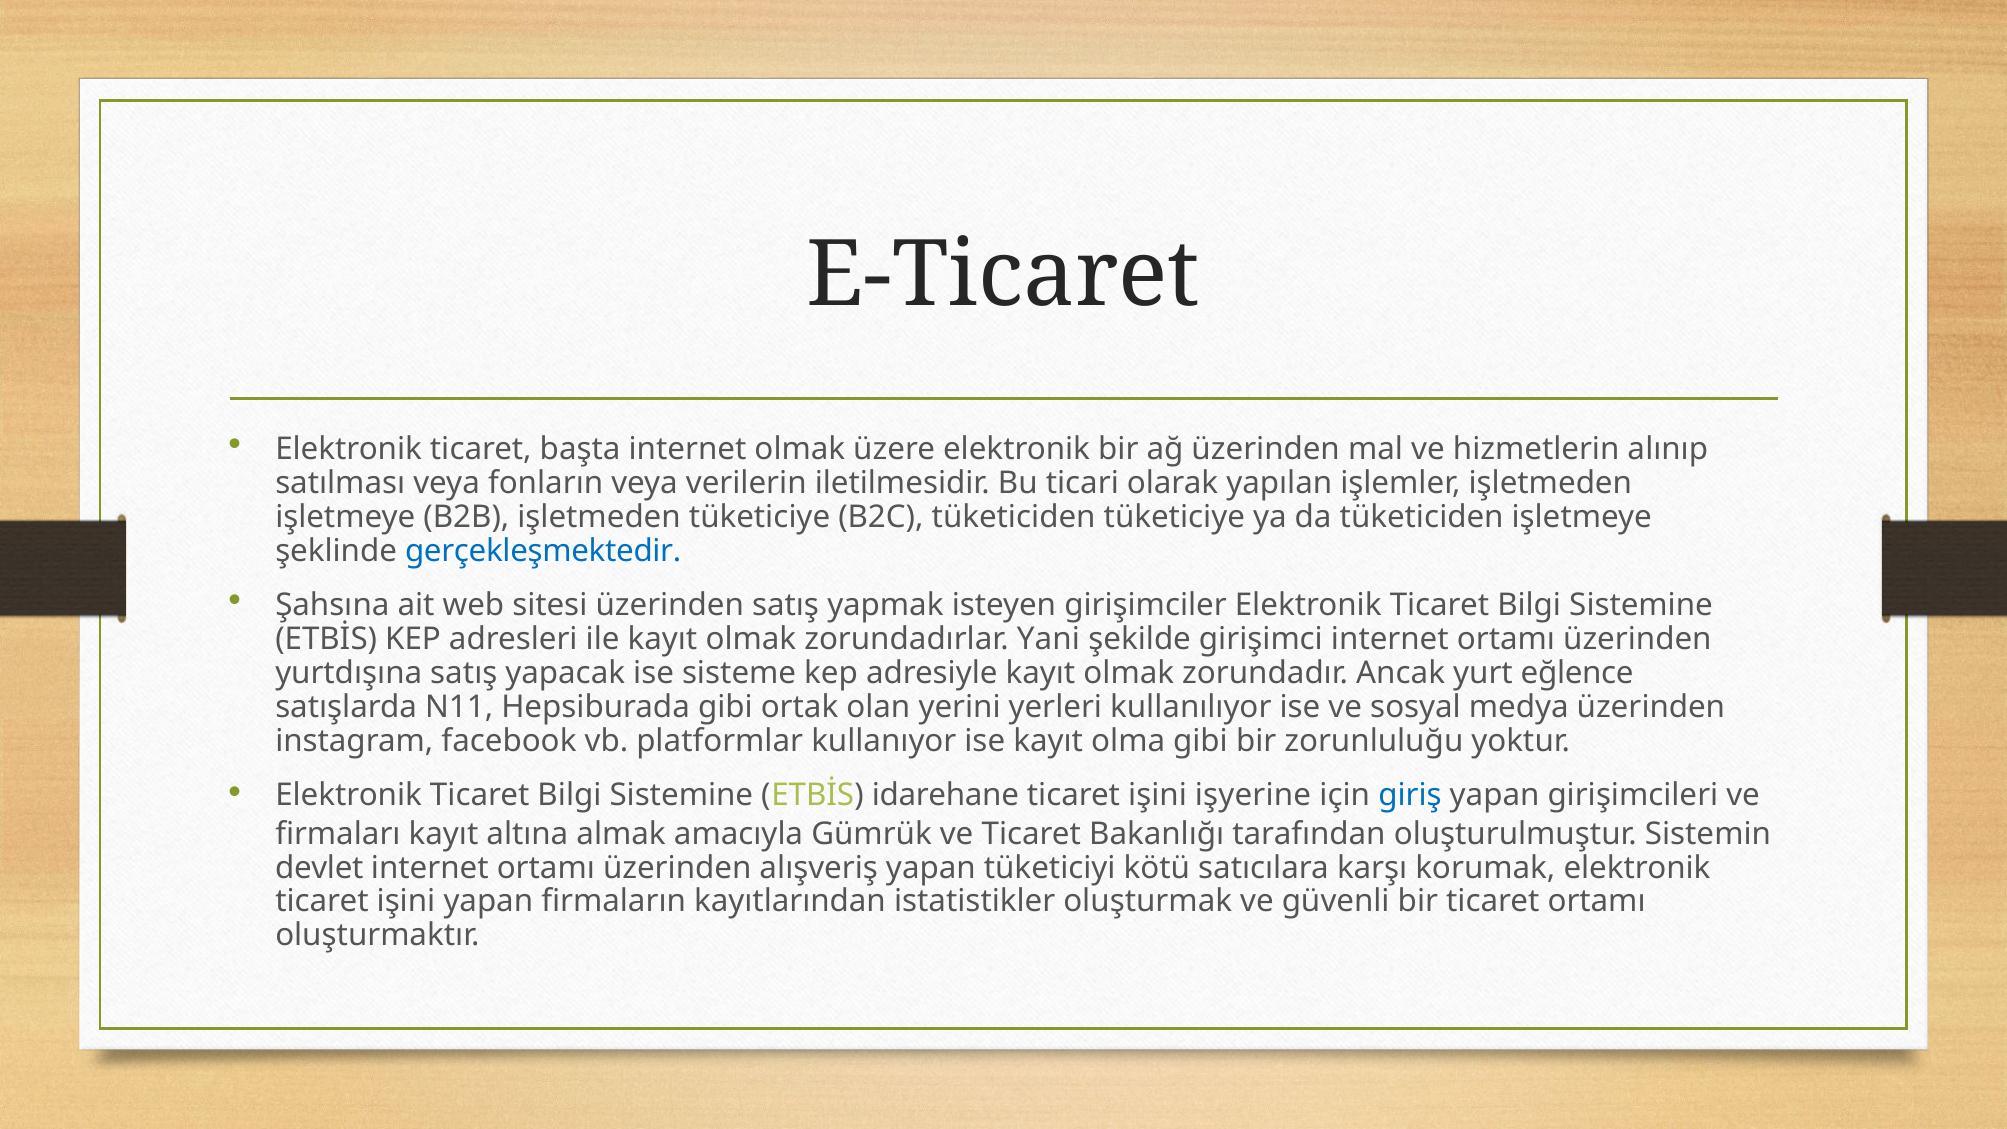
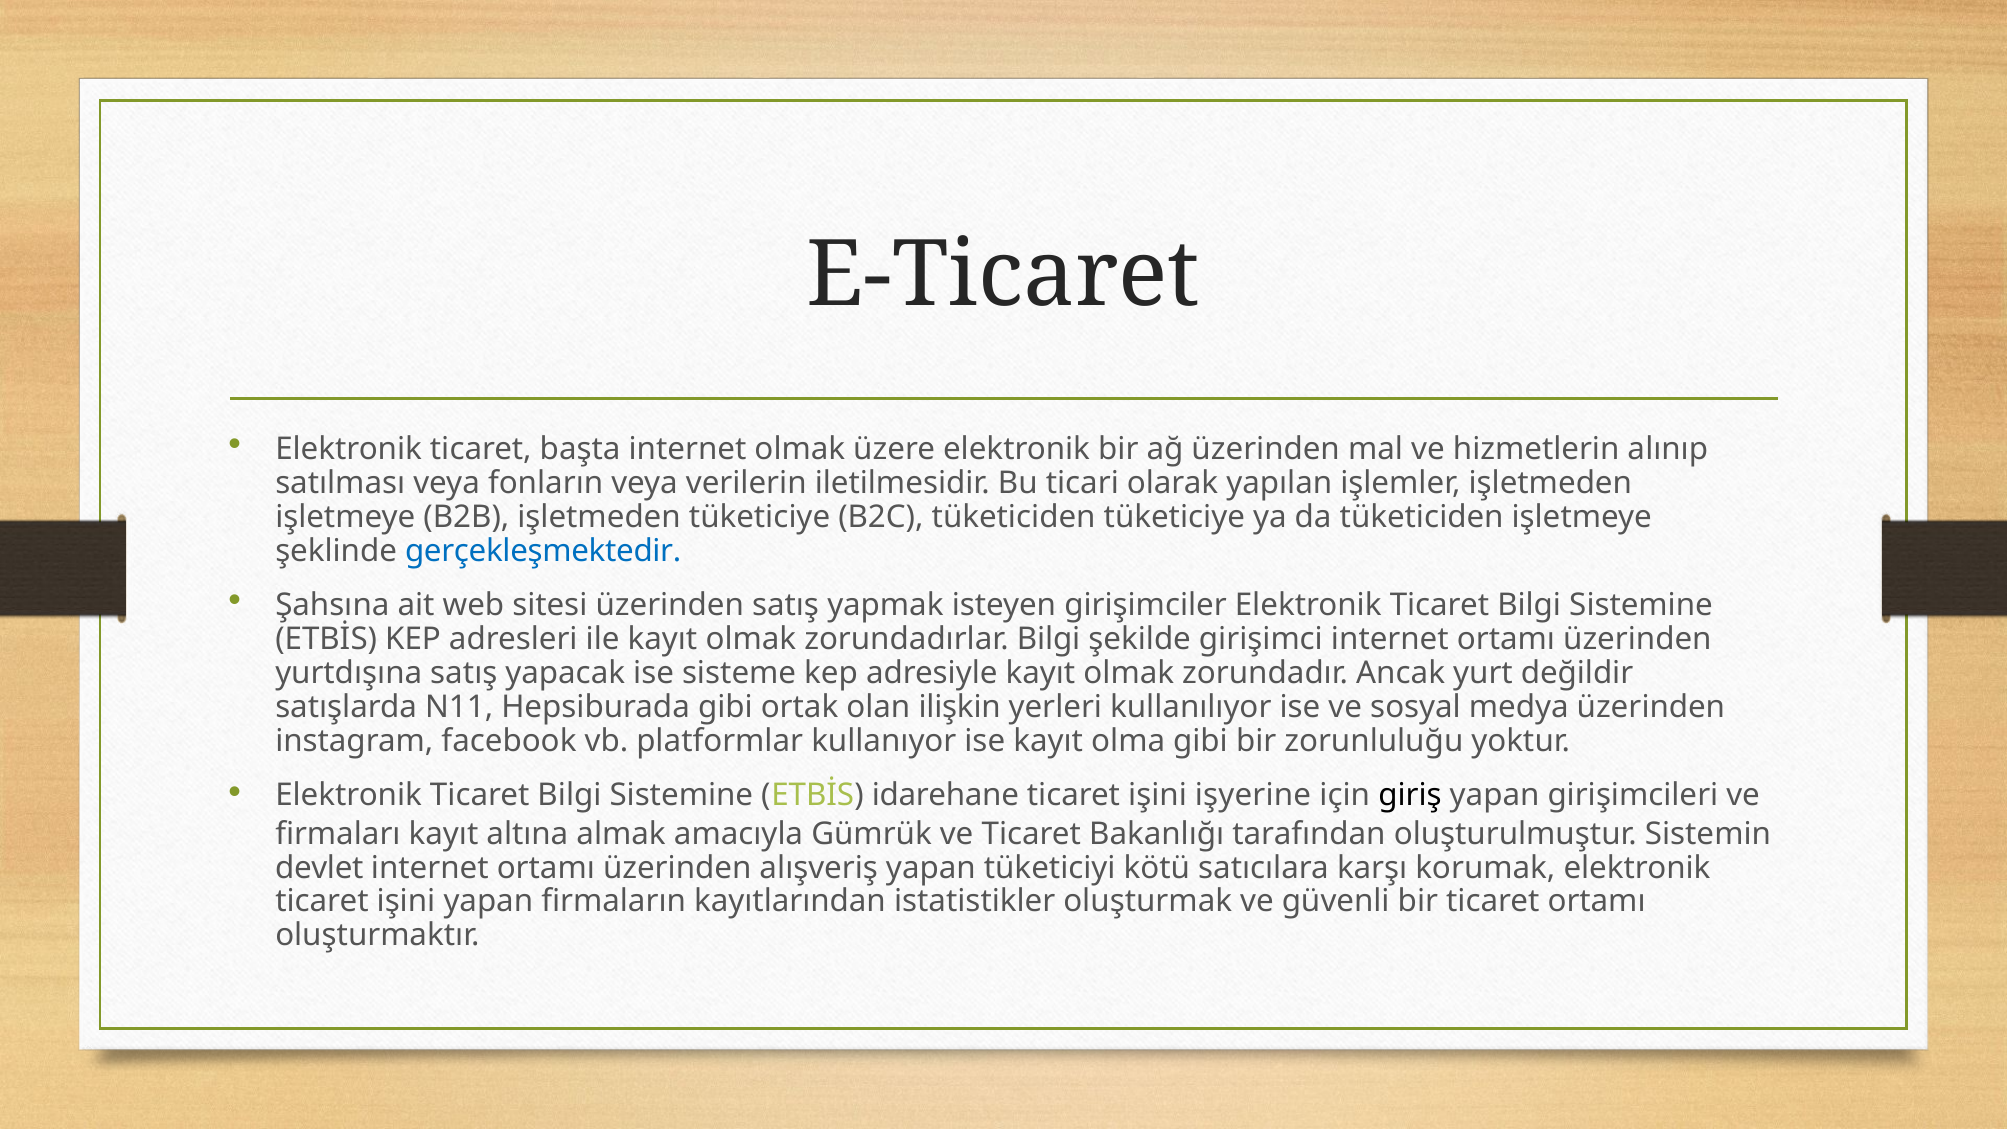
zorundadırlar Yani: Yani -> Bilgi (1049, 639)
eğlence: eğlence -> değildir (1577, 673)
yerini: yerini -> ilişkin (960, 707)
giriş colour: blue -> black (1410, 795)
